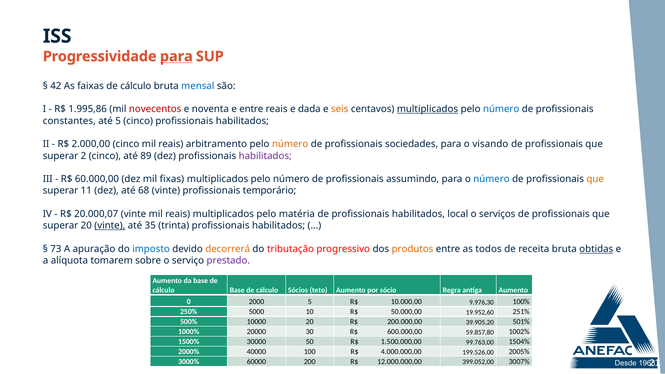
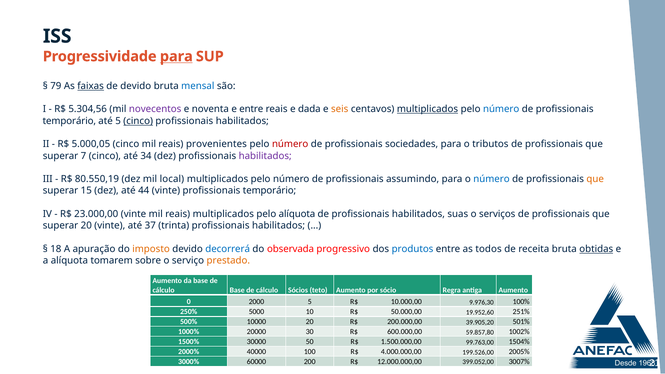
42: 42 -> 79 (56, 86)
faixas underline: none -> present (91, 86)
cálculo: cálculo -> devido (136, 86)
1.995,86: 1.995,86 -> 5.304,56 (88, 109)
novecentos colour: red -> purple (155, 109)
constantes: constantes -> temporário (69, 121)
cinco underline: none -> present (138, 121)
2.000,00: 2.000,00 -> 5.000,05 (91, 144)
arbitramento: arbitramento -> provenientes (216, 144)
número colour: orange -> red (290, 144)
visando: visando -> tributos (490, 144)
2: 2 -> 7 (83, 156)
89: 89 -> 34 (146, 156)
60.000,00: 60.000,00 -> 80.550,19 (97, 179)
fixas: fixas -> local (172, 179)
11: 11 -> 15 (86, 191)
68: 68 -> 44 (144, 191)
20.000,07: 20.000,07 -> 23.000,00 (96, 214)
pelo matéria: matéria -> alíquota (297, 214)
local: local -> suas (458, 214)
vinte underline: present -> none (110, 226)
35: 35 -> 37 (150, 226)
73: 73 -> 18 (56, 249)
imposto colour: blue -> orange (151, 249)
decorrerá colour: orange -> blue (228, 249)
tributação: tributação -> observada (291, 249)
produtos colour: orange -> blue (413, 249)
prestado colour: purple -> orange (228, 261)
